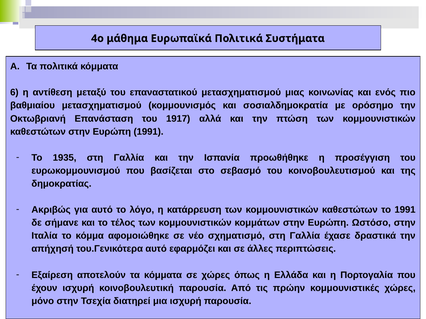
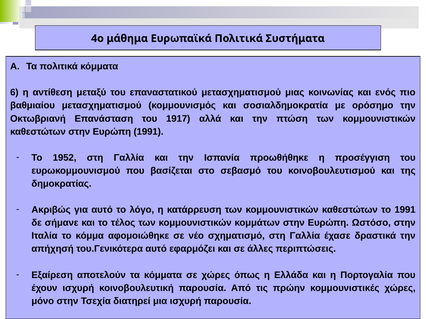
1935: 1935 -> 1952 (65, 158)
